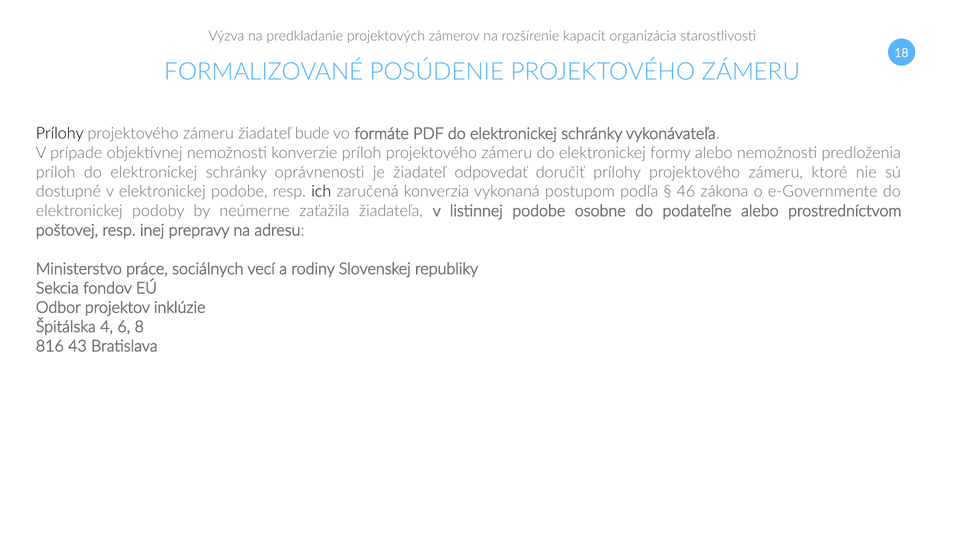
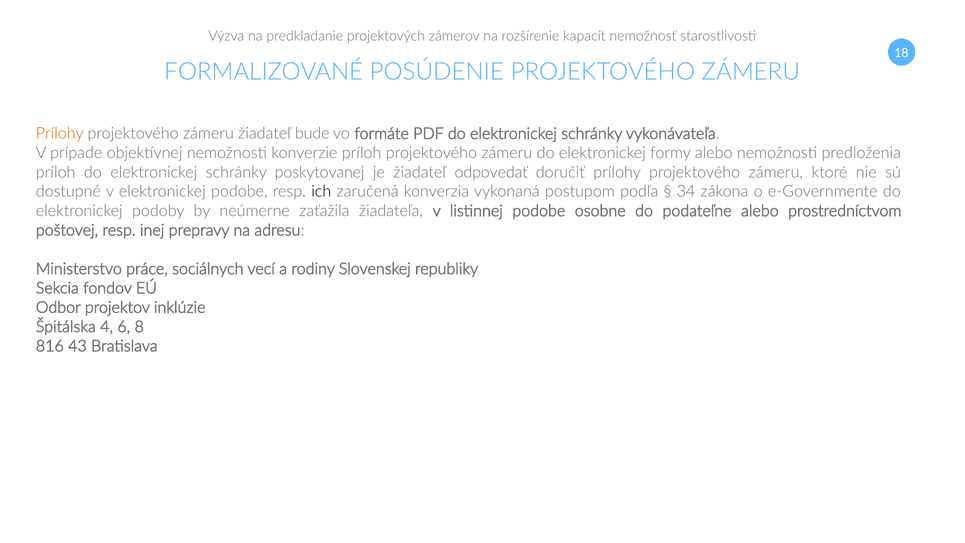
organizácia: organizácia -> nemožnosť (643, 36)
Prílohy colour: black -> orange (60, 134)
oprávnenosti: oprávnenosti -> poskytovanej (320, 172)
46: 46 -> 34 (686, 192)
